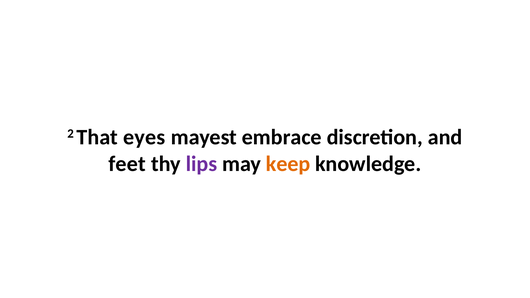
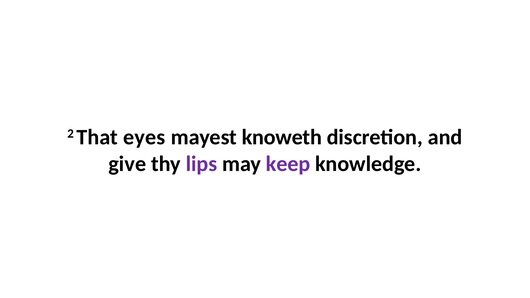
embrace: embrace -> knoweth (282, 137)
feet: feet -> give (127, 164)
keep colour: orange -> purple (288, 164)
